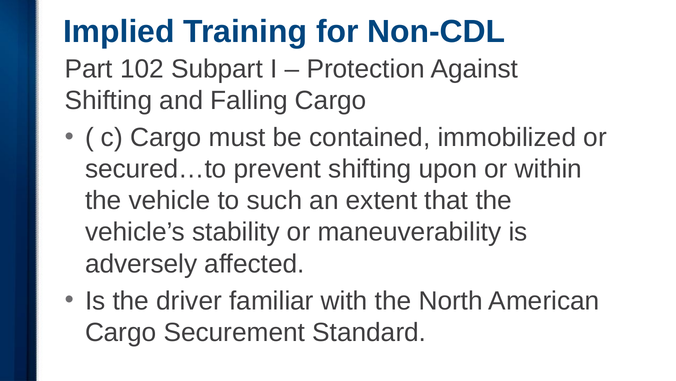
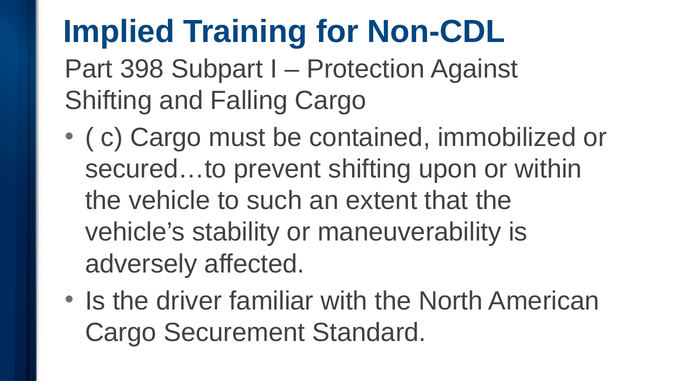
102: 102 -> 398 (142, 69)
